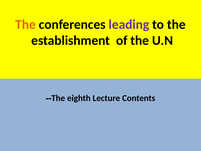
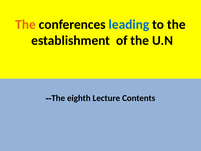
leading colour: purple -> blue (129, 24)
